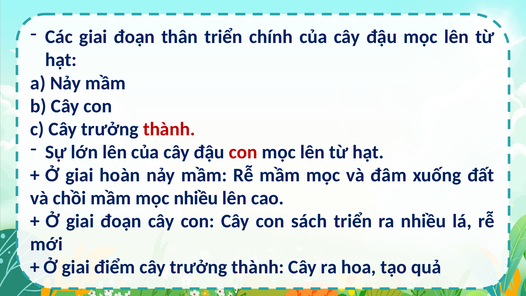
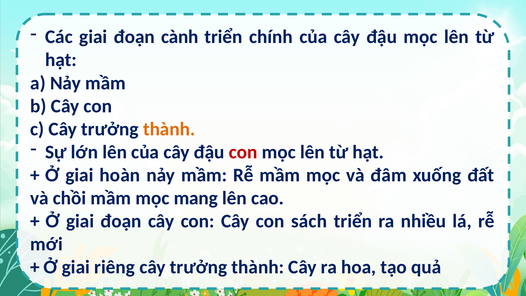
thân: thân -> cành (180, 37)
thành colour: red -> orange (169, 129)
mọc nhiều: nhiều -> mang (196, 198)
điểm: điểm -> riêng (115, 267)
